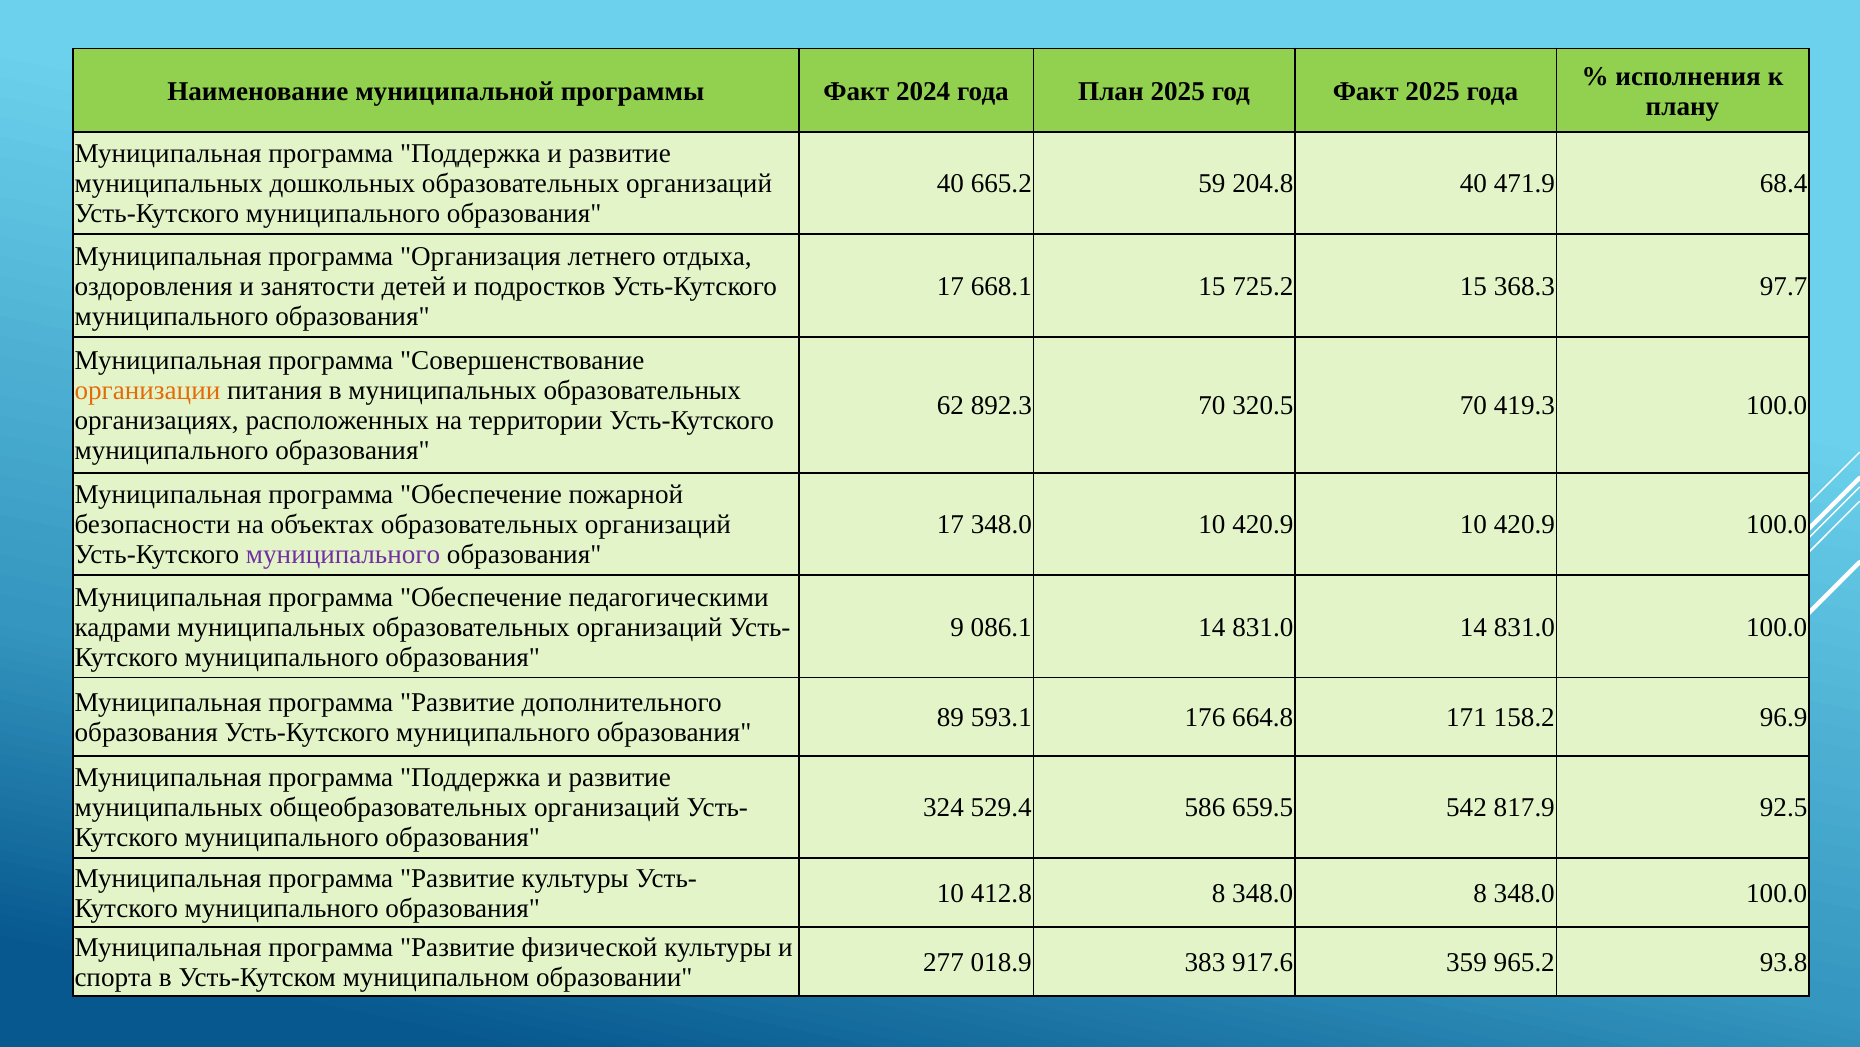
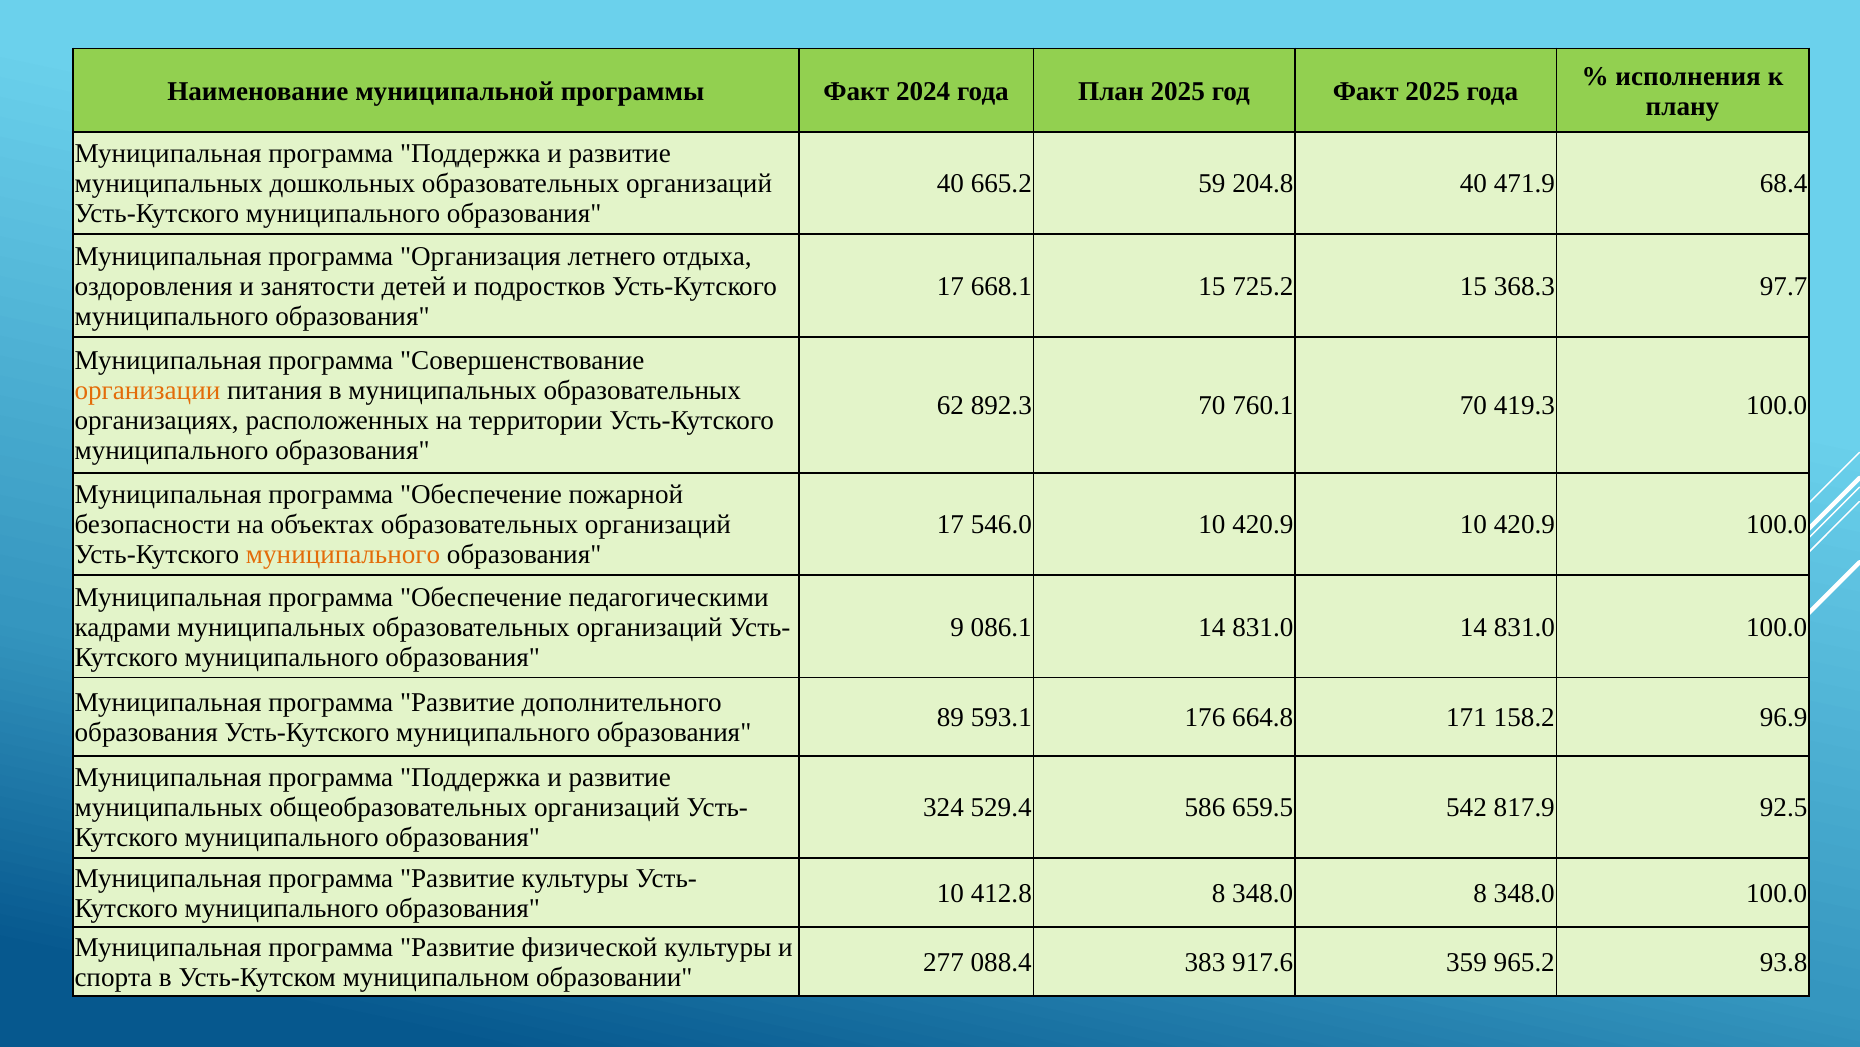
320.5: 320.5 -> 760.1 (1263, 405)
17 348.0: 348.0 -> 546.0 (1001, 524)
муниципального colour: purple -> orange (343, 554)
018.9: 018.9 -> 088.4 (1001, 962)
